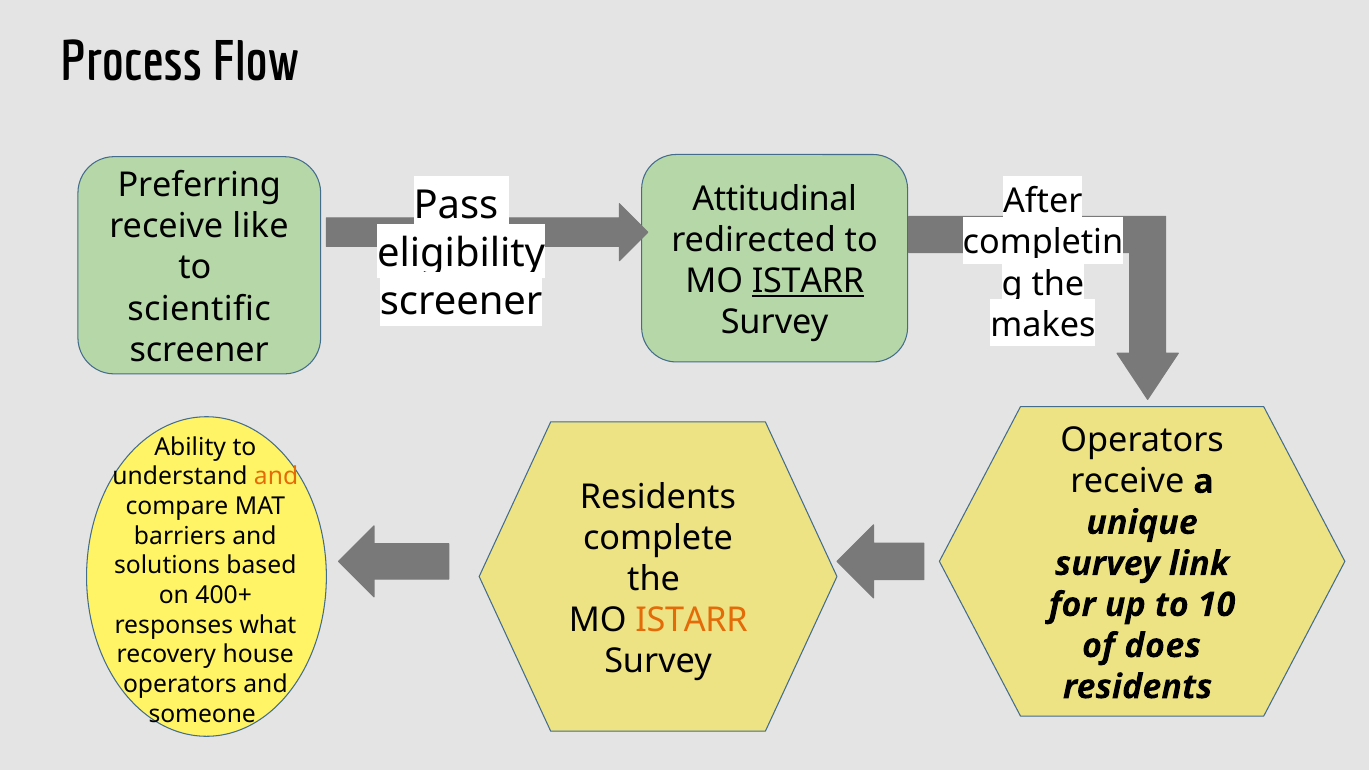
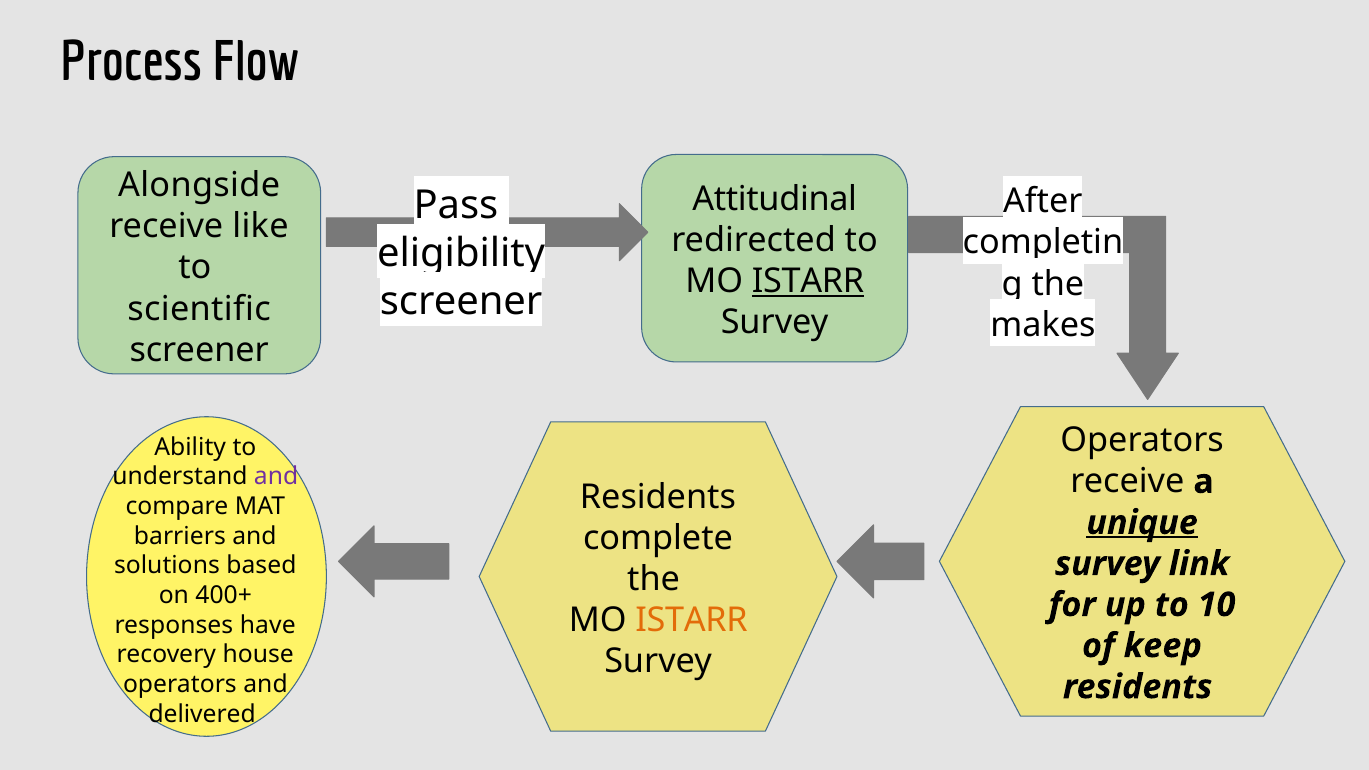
Preferring: Preferring -> Alongside (199, 186)
and colour: orange -> purple (276, 477)
unique underline: none -> present (1142, 523)
what: what -> have (268, 625)
does: does -> keep (1163, 646)
someone: someone -> delivered (202, 714)
